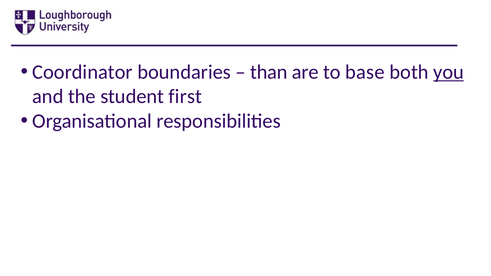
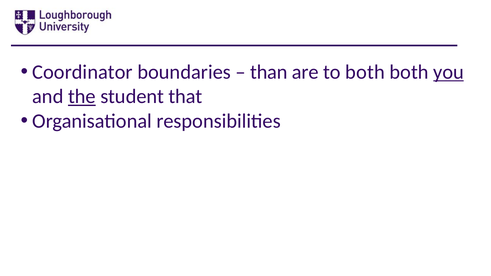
to base: base -> both (365, 72)
the underline: none -> present (82, 97)
first: first -> that (185, 97)
